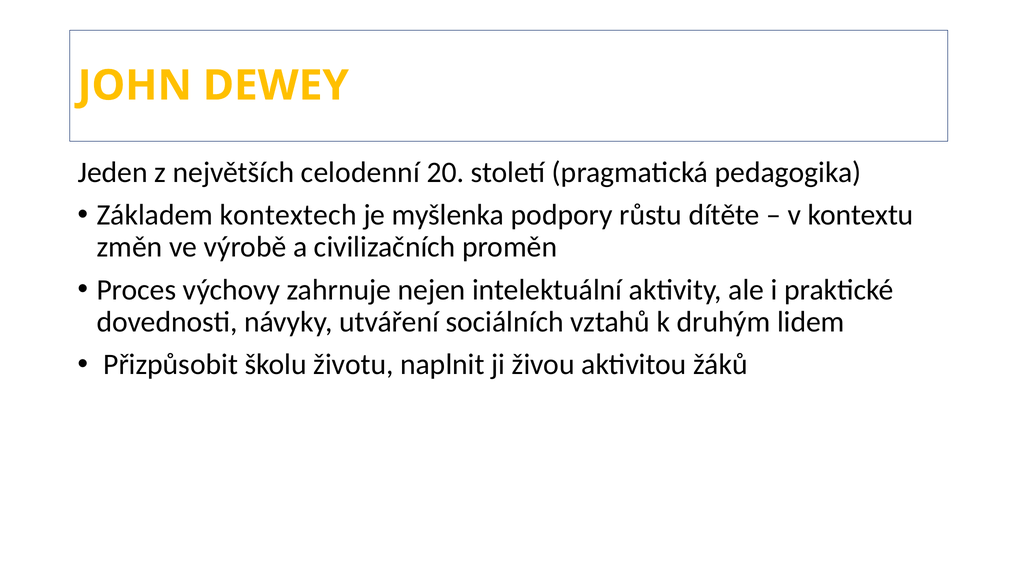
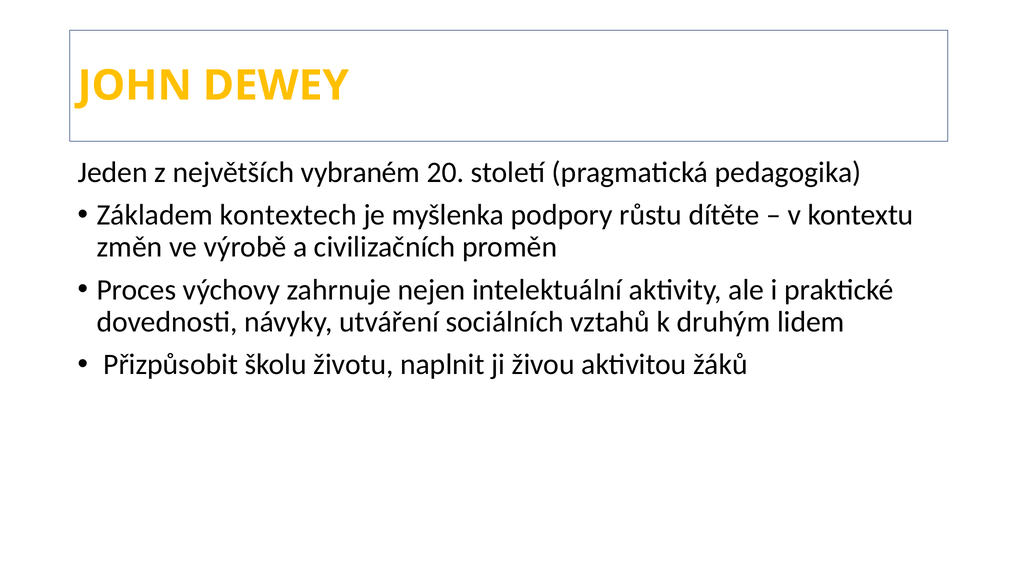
celodenní: celodenní -> vybraném (361, 172)
